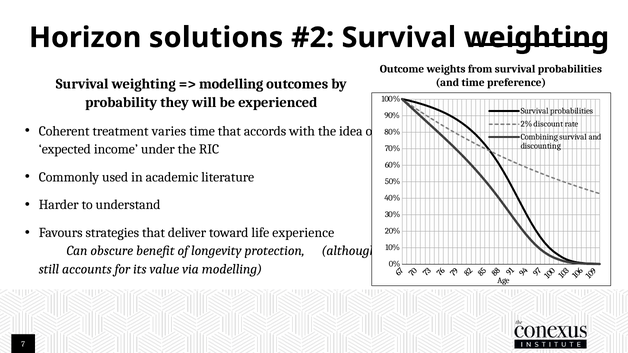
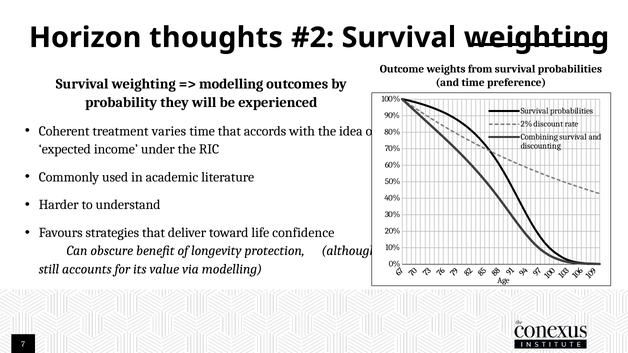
solutions: solutions -> thoughts (216, 38)
experience: experience -> confidence (303, 233)
